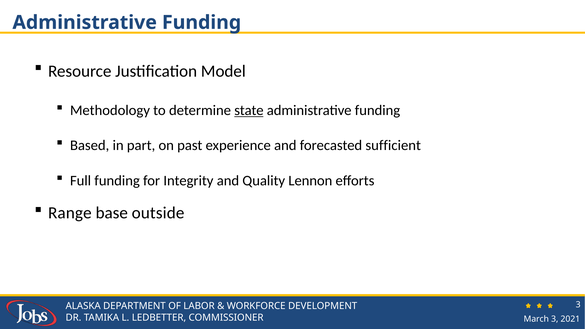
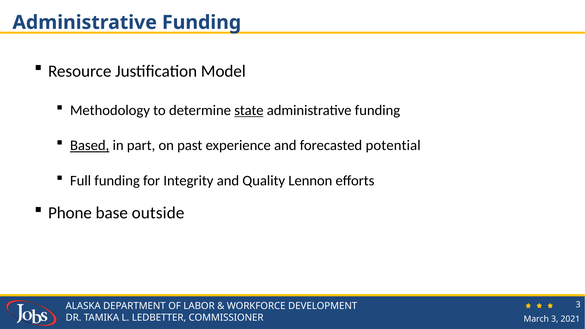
Based underline: none -> present (90, 146)
sufficient: sufficient -> potential (393, 146)
Range: Range -> Phone (70, 213)
